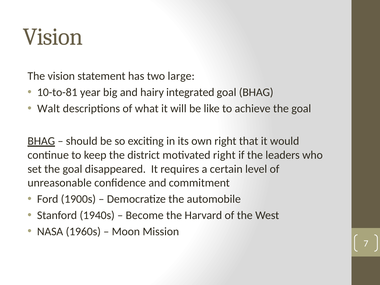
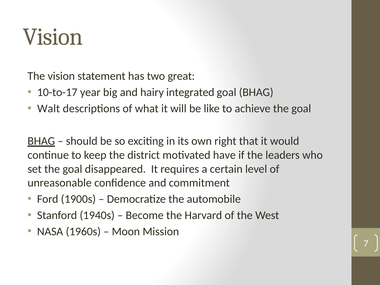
large: large -> great (181, 76)
10-to-81: 10-to-81 -> 10-to-17 (57, 92)
motivated right: right -> have (224, 155)
